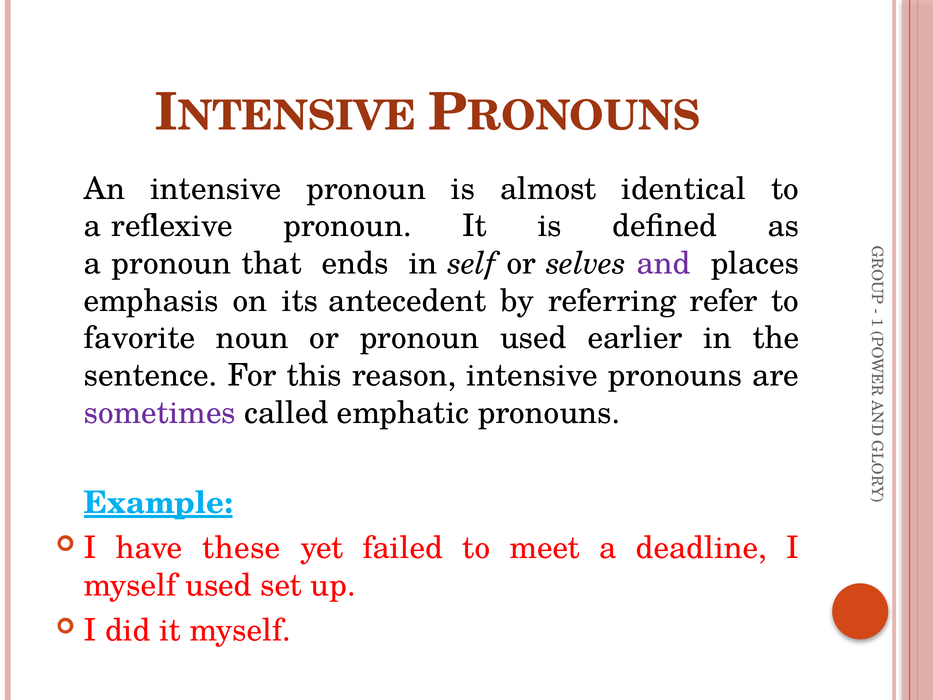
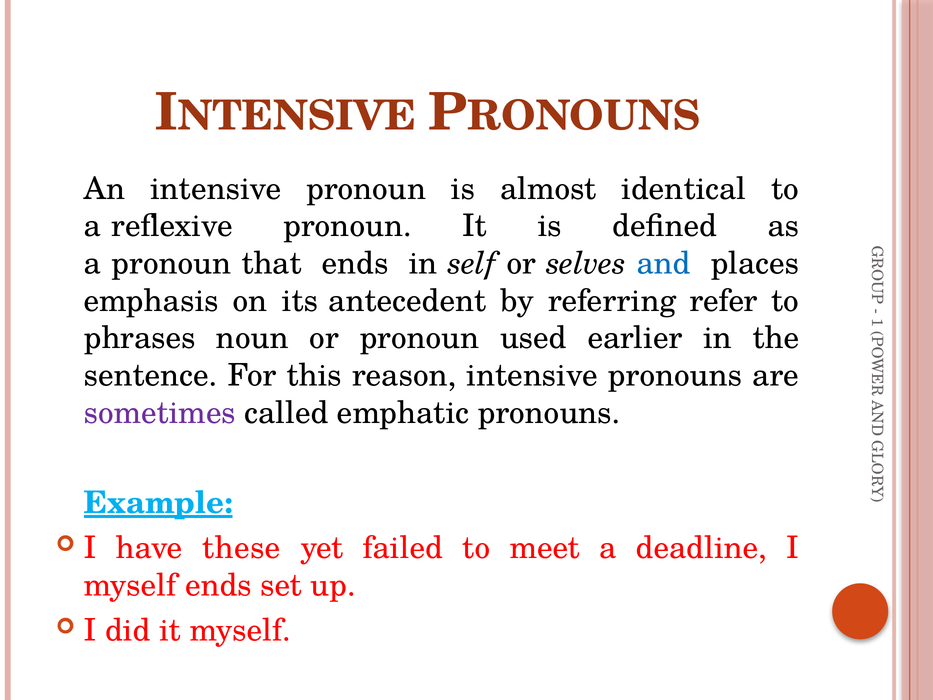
and colour: purple -> blue (664, 263)
favorite: favorite -> phrases (140, 338)
myself used: used -> ends (218, 585)
